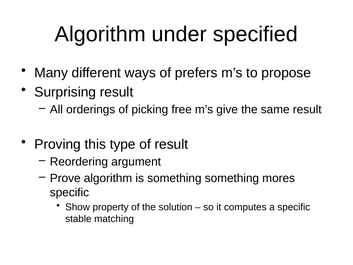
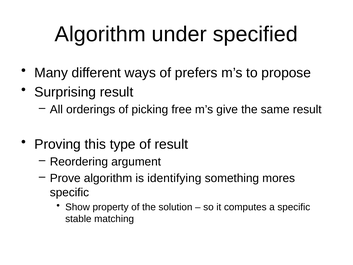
is something: something -> identifying (174, 178)
